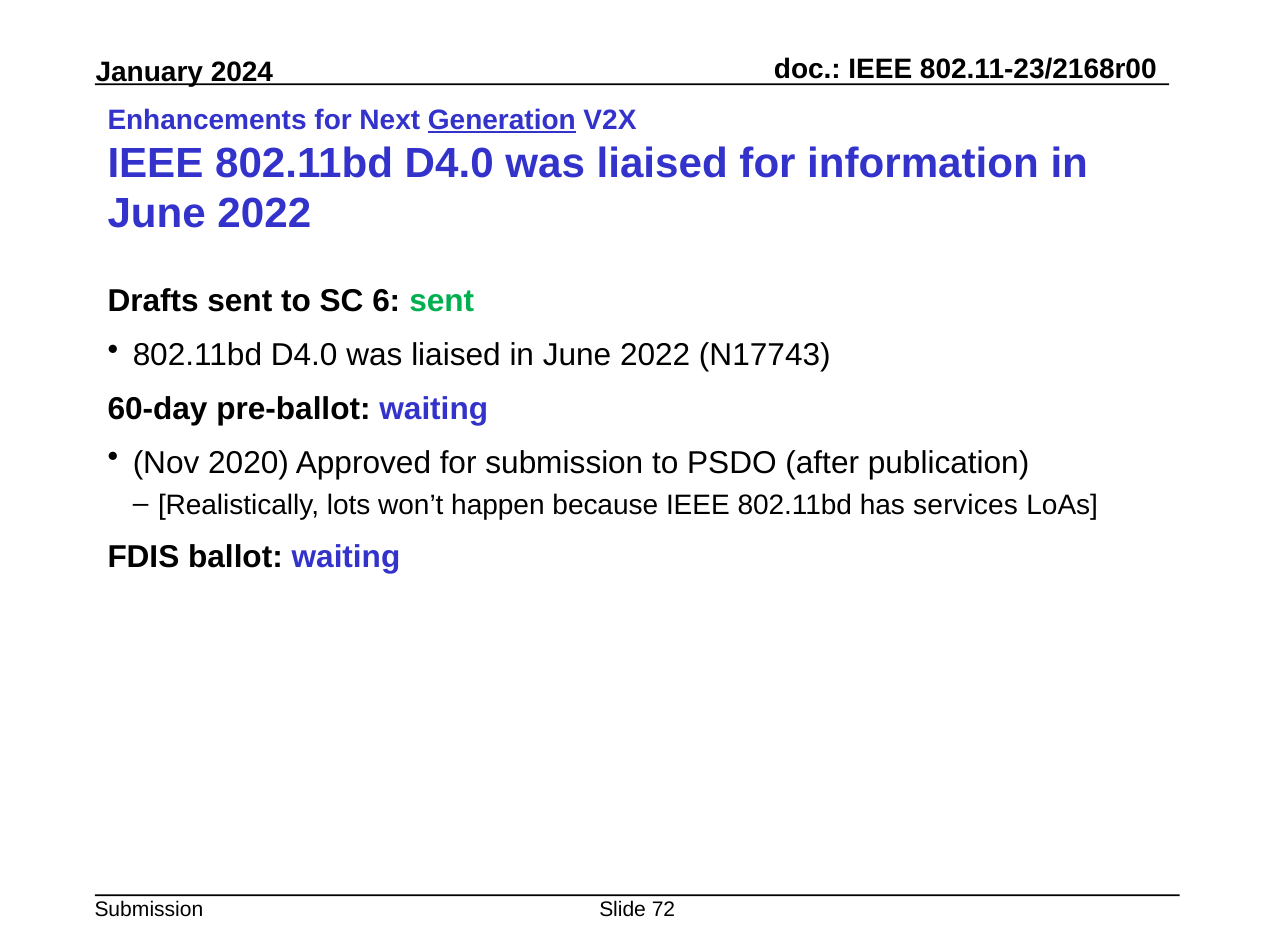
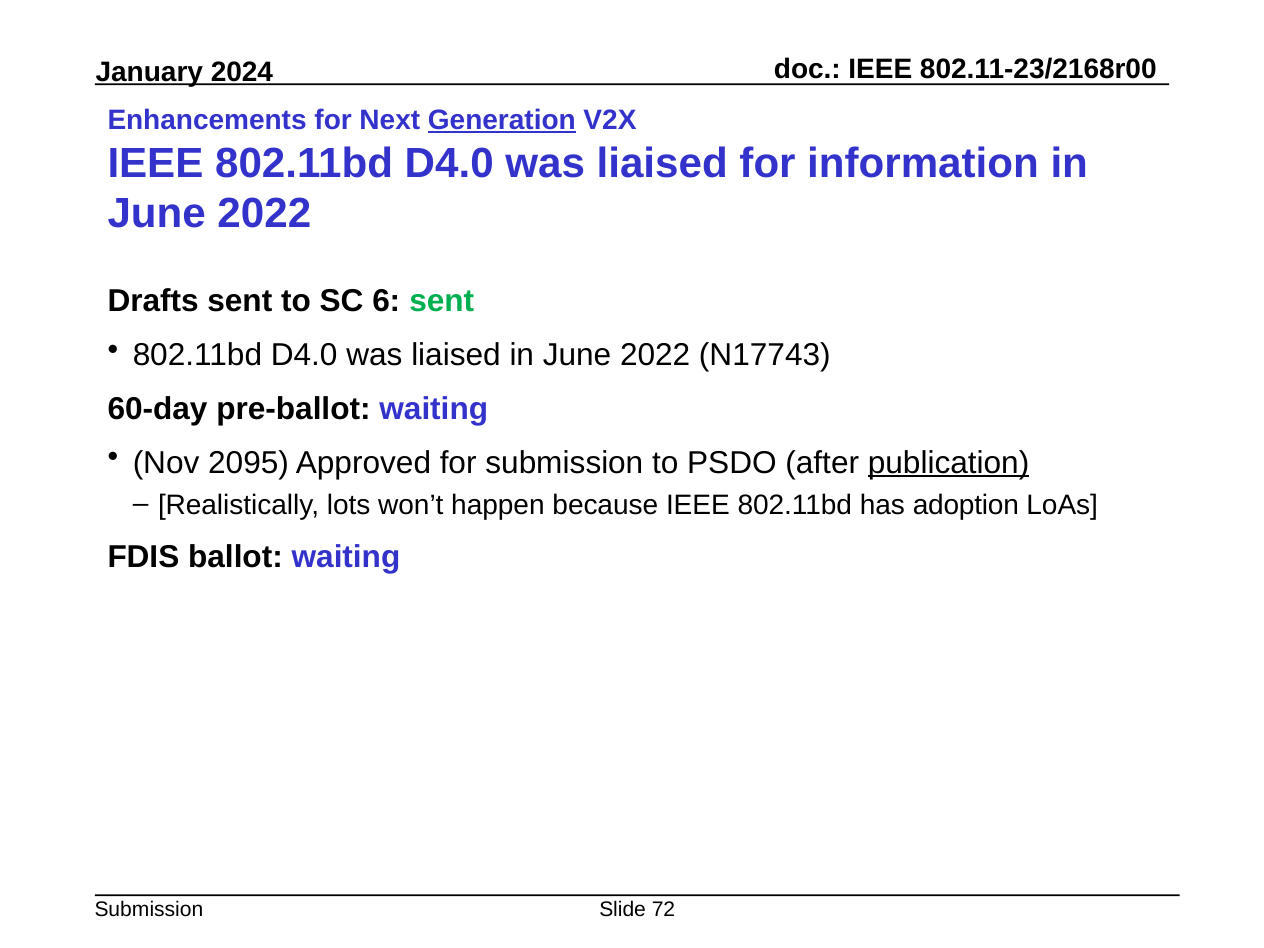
2020: 2020 -> 2095 (249, 463)
publication underline: none -> present (949, 463)
services: services -> adoption (966, 505)
